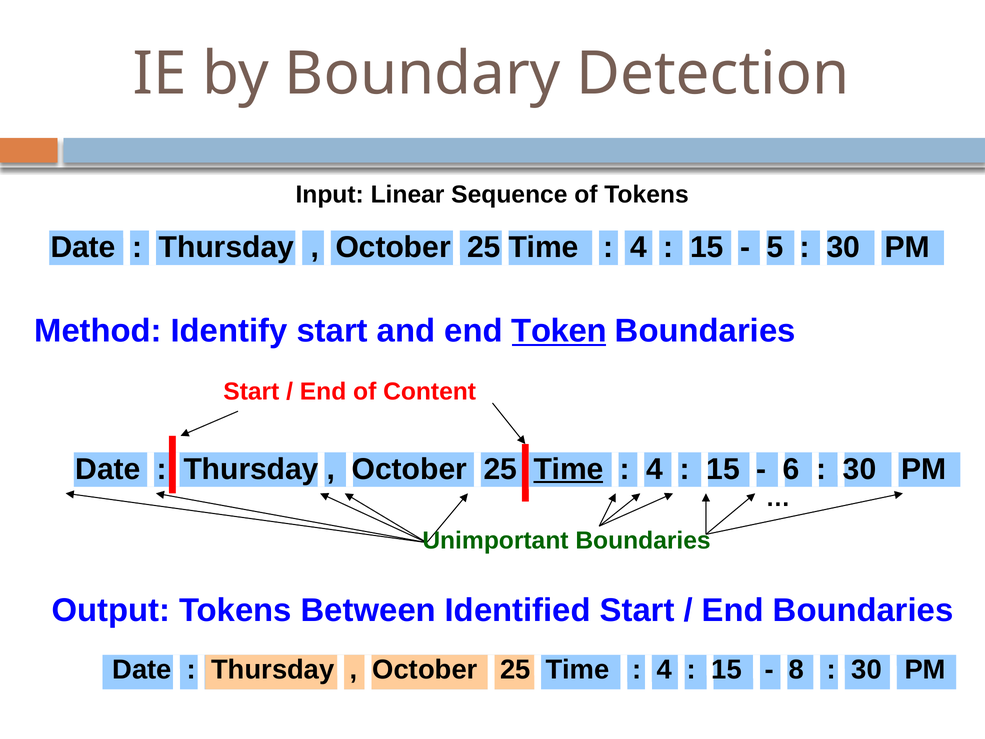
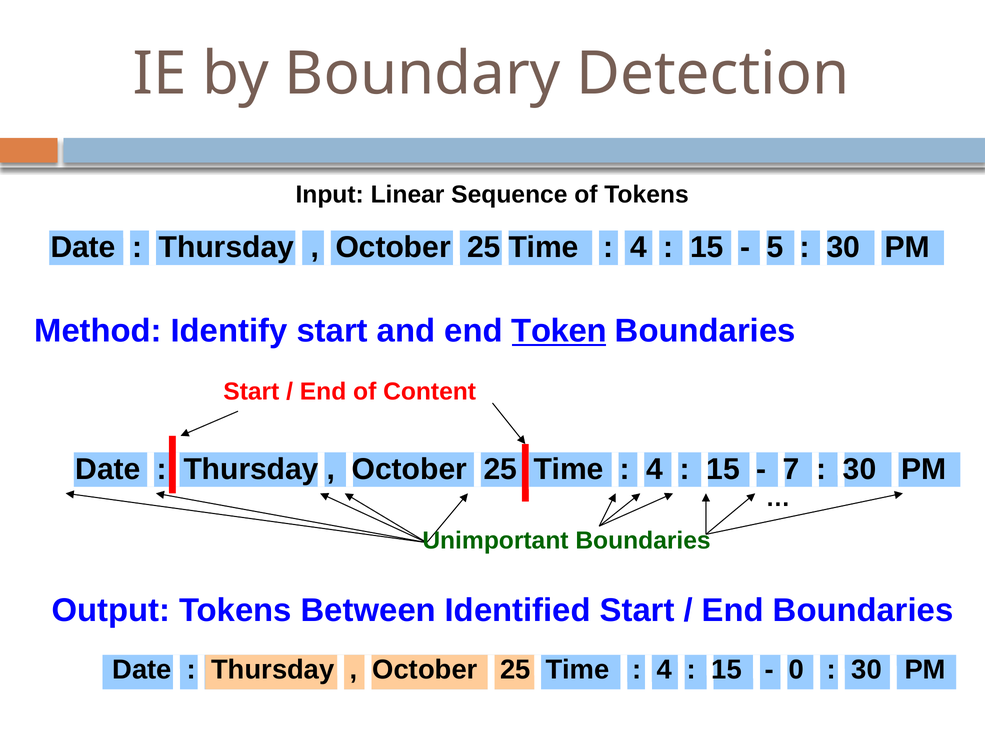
Time underline: present -> none (568, 469)
6: 6 -> 7 (791, 469)
8: 8 -> 0 (796, 670)
